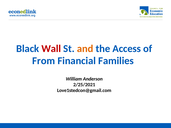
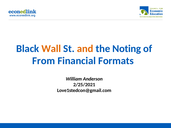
Wall colour: red -> orange (51, 49)
Access: Access -> Noting (127, 49)
Families: Families -> Formats (116, 61)
